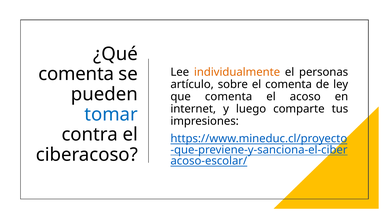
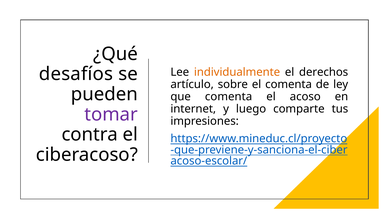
comenta: comenta -> desafíos (76, 74)
personas: personas -> derechos (324, 72)
tomar colour: blue -> purple (111, 114)
